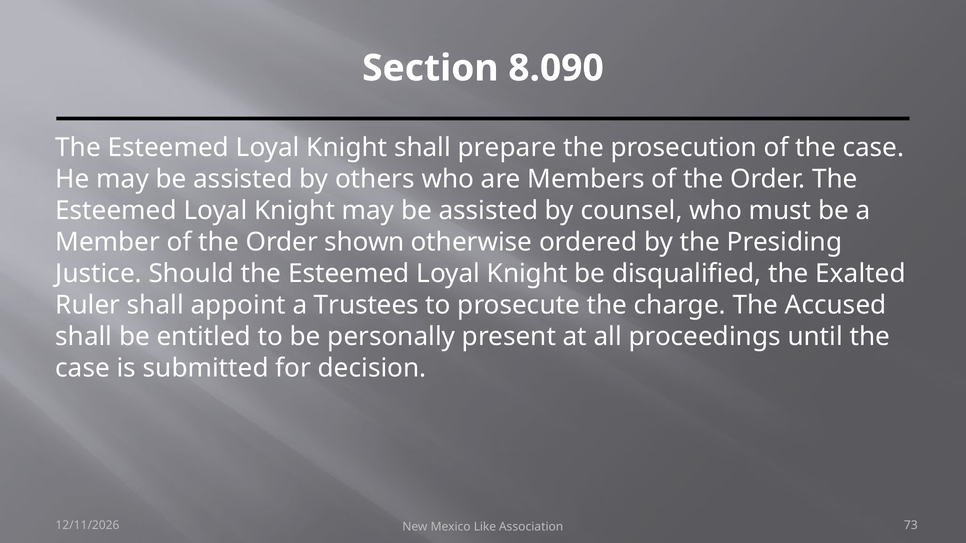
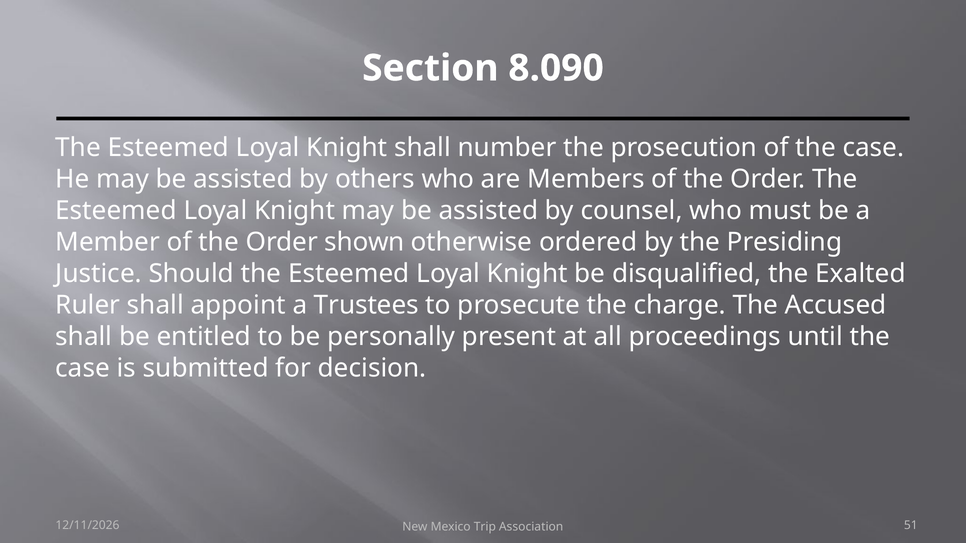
prepare: prepare -> number (507, 148)
Like: Like -> Trip (485, 527)
73: 73 -> 51 (911, 525)
